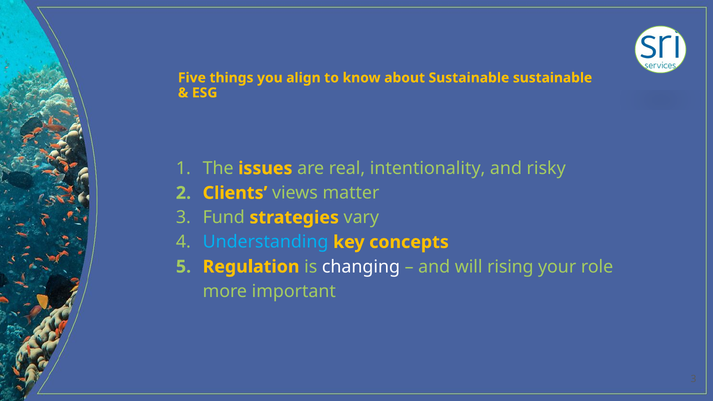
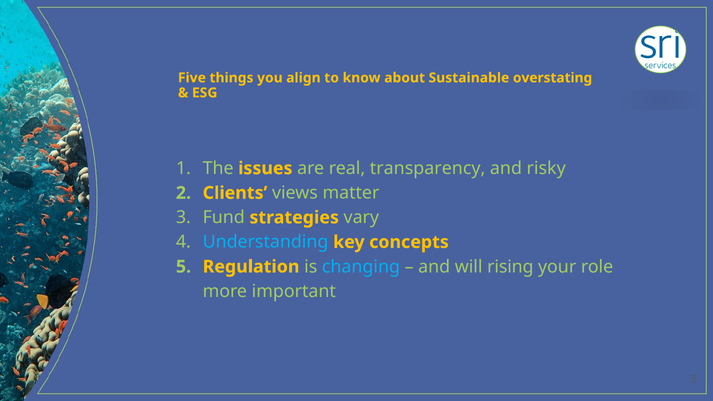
Sustainable sustainable: sustainable -> overstating (553, 78)
intentionality: intentionality -> transparency (428, 168)
changing colour: white -> light blue (361, 267)
